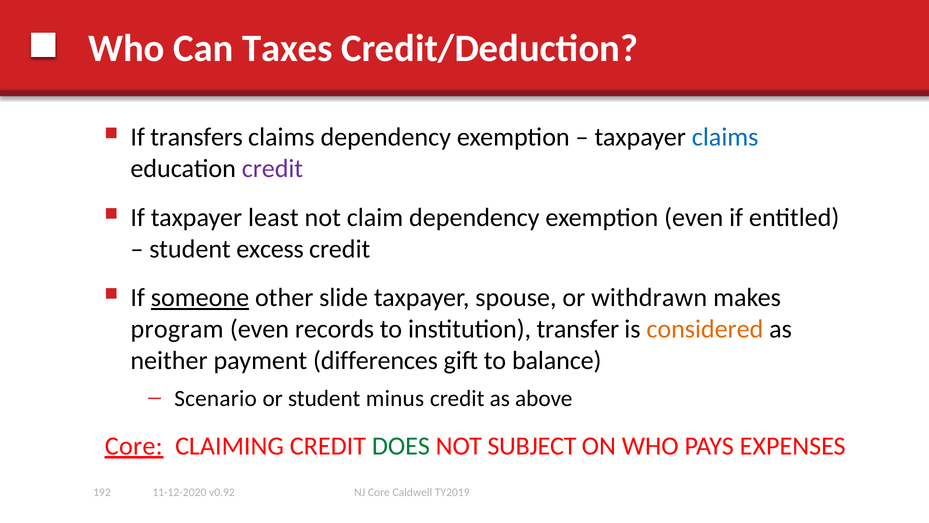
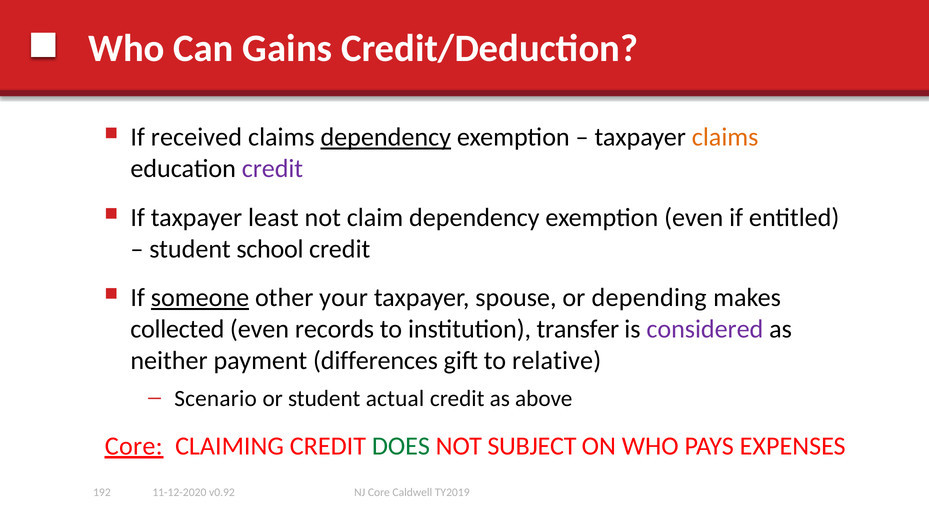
Taxes: Taxes -> Gains (287, 48)
transfers: transfers -> received (196, 137)
dependency underline: none -> present (386, 137)
claims colour: blue -> orange (725, 137)
excess: excess -> school (270, 249)
slide: slide -> your (344, 297)
withdrawn: withdrawn -> depending (649, 297)
program: program -> collected (177, 329)
considered colour: orange -> purple (705, 329)
balance: balance -> relative (557, 360)
minus: minus -> actual (395, 398)
